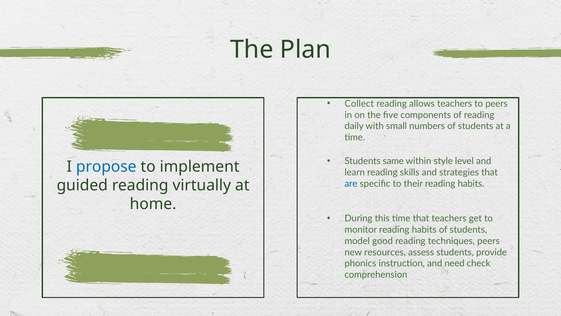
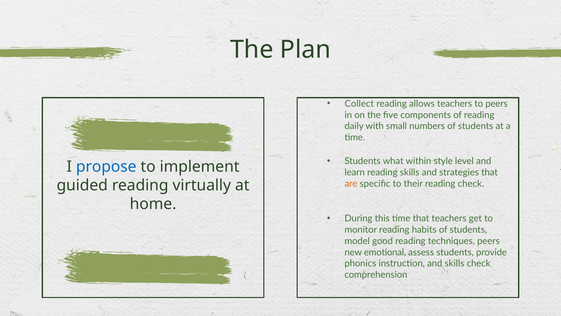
same: same -> what (393, 161)
are colour: blue -> orange (351, 183)
their reading habits: habits -> check (471, 183)
resources: resources -> emotional (385, 252)
and need: need -> skills (454, 263)
